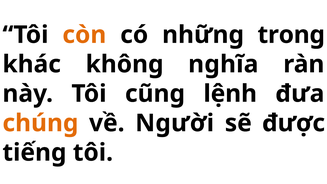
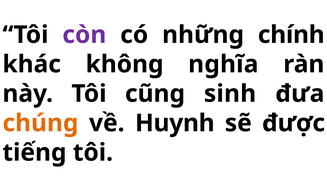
còn colour: orange -> purple (84, 35)
trong: trong -> chính (291, 35)
lệnh: lệnh -> sinh (230, 94)
Người: Người -> Huynh (175, 123)
